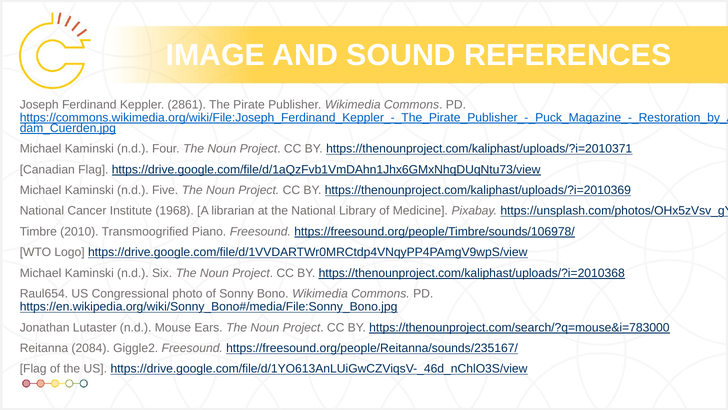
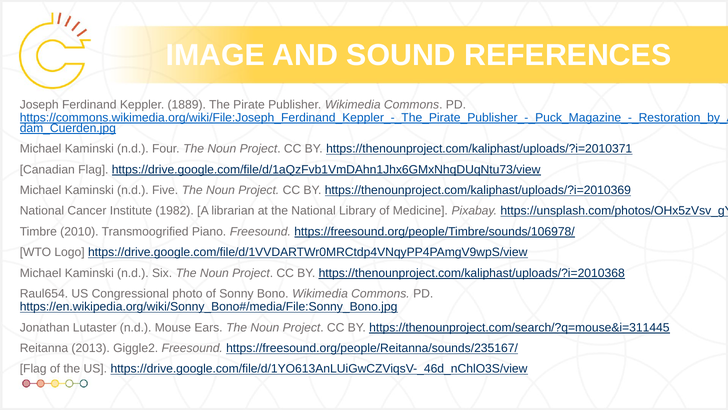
2861: 2861 -> 1889 (187, 104)
1968: 1968 -> 1982 (175, 211)
https://thenounproject.com/search/?q=mouse&i=783000: https://thenounproject.com/search/?q=mouse&i=783000 -> https://thenounproject.com/search/?q=mouse&i=311445 (519, 327)
2084: 2084 -> 2013 (91, 348)
